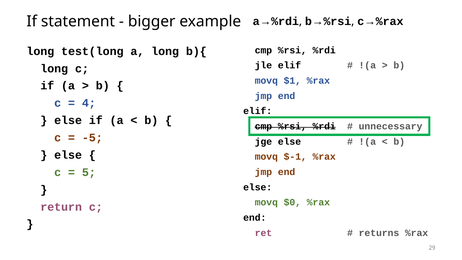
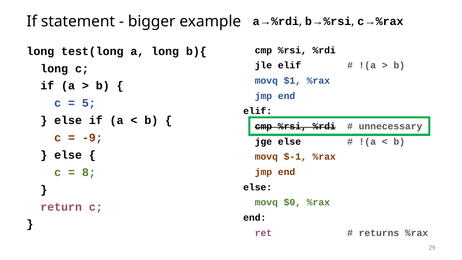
4: 4 -> 5 (89, 103)
-5: -5 -> -9 (92, 138)
5: 5 -> 8 (89, 172)
